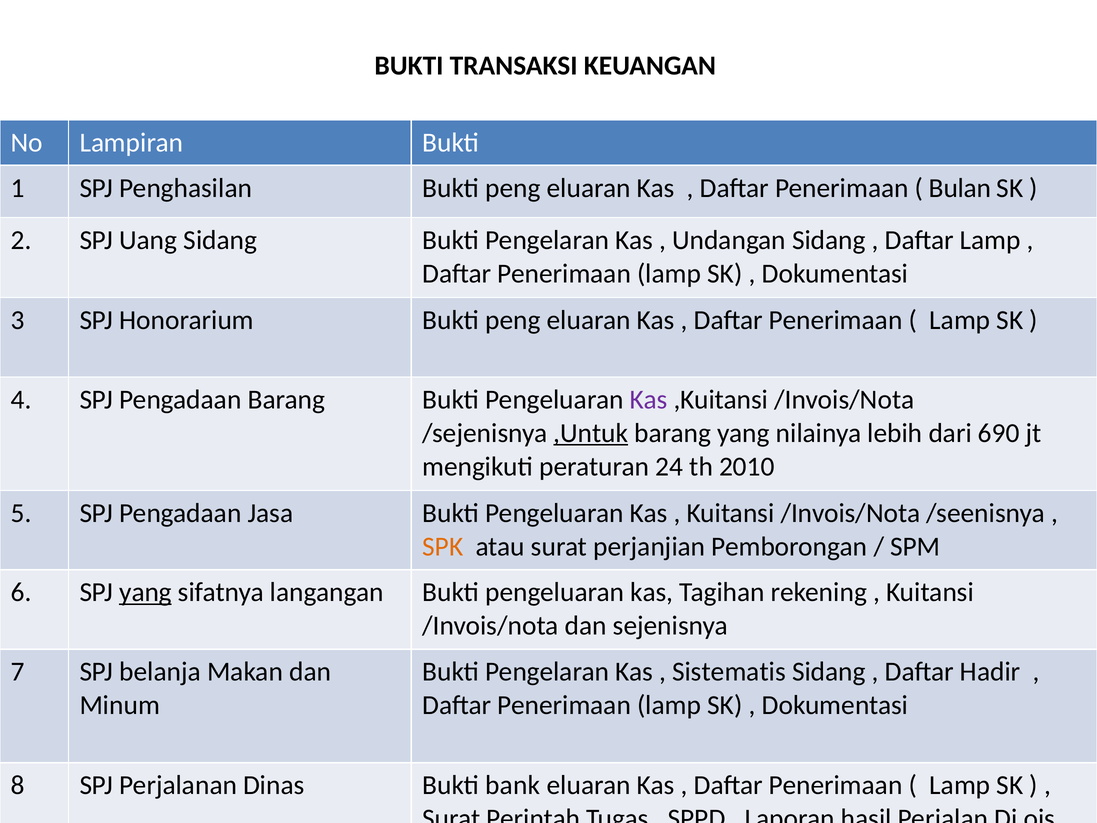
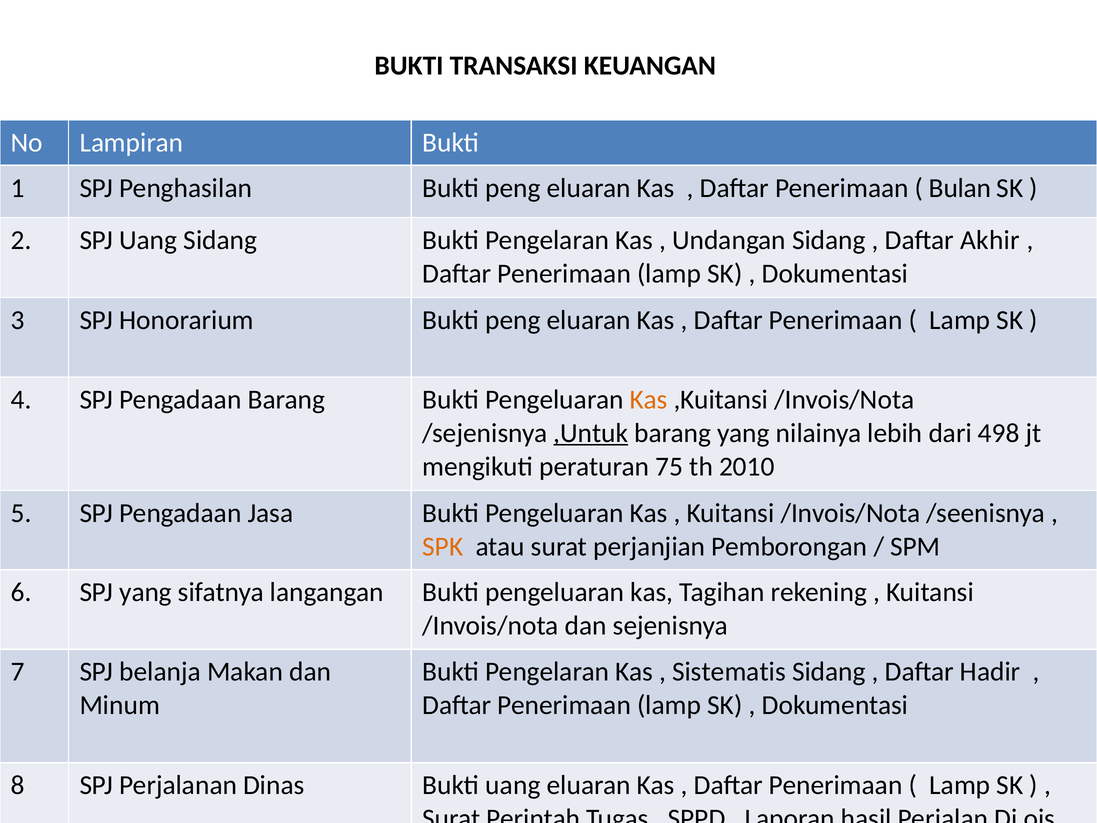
Daftar Lamp: Lamp -> Akhir (990, 240)
Kas colour: purple -> orange (649, 399)
690: 690 -> 498 (999, 433)
24: 24 -> 75 (669, 466)
yang underline: present -> none (145, 592)
Bukti bank: bank -> uang (513, 785)
